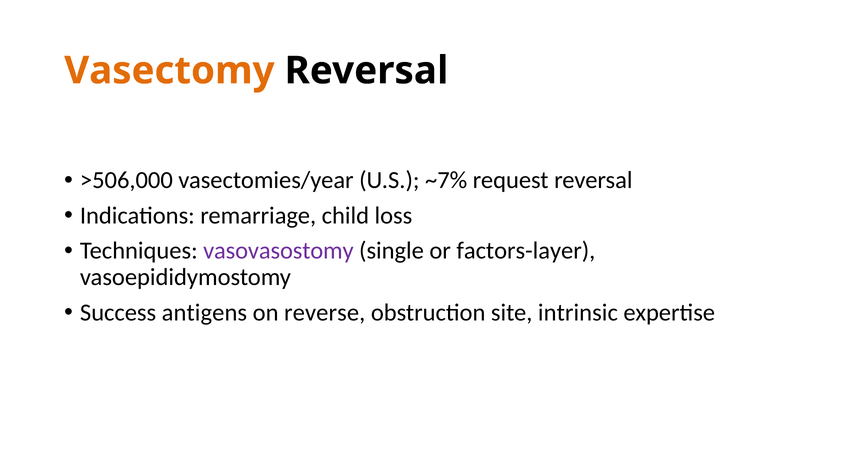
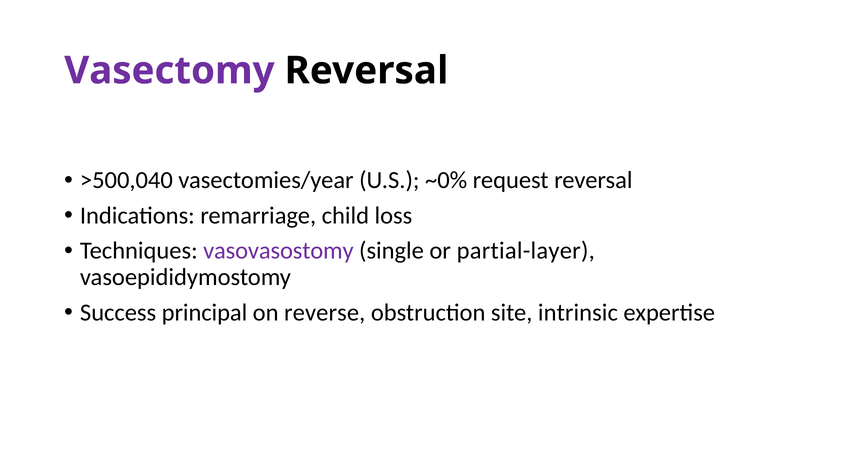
Vasectomy colour: orange -> purple (169, 71)
>506,000: >506,000 -> >500,040 (126, 181)
~7%: ~7% -> ~0% (446, 181)
factors-layer: factors-layer -> partial-layer (526, 251)
antigens: antigens -> principal (204, 313)
